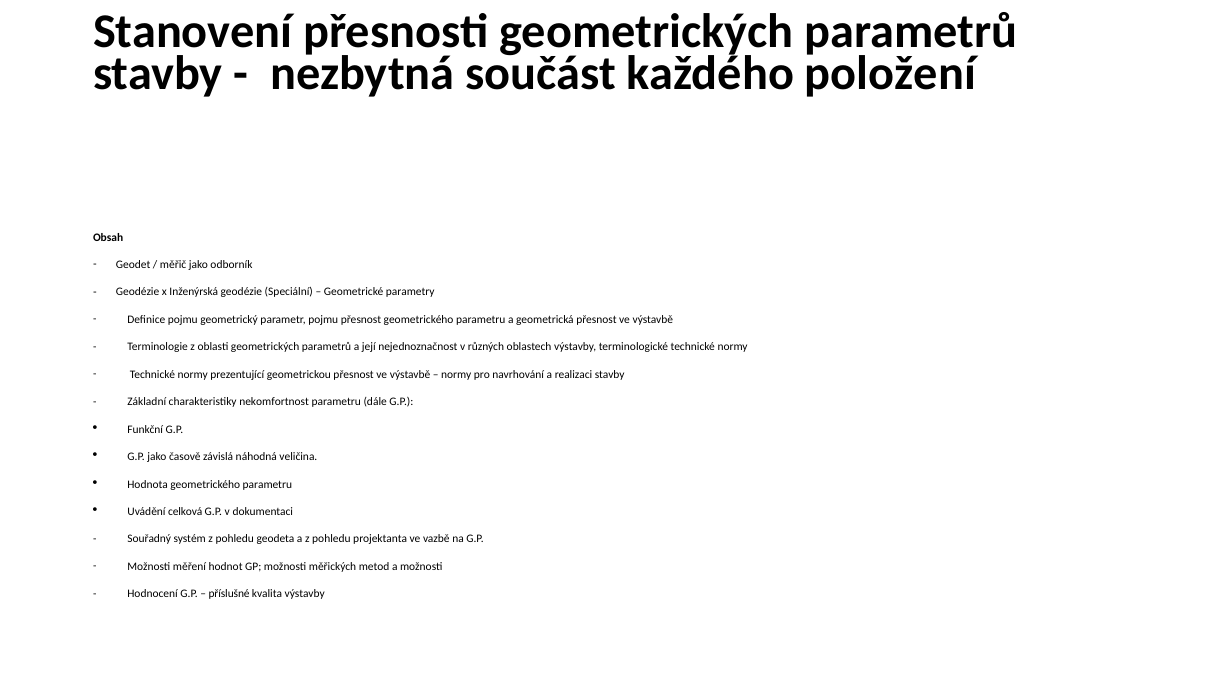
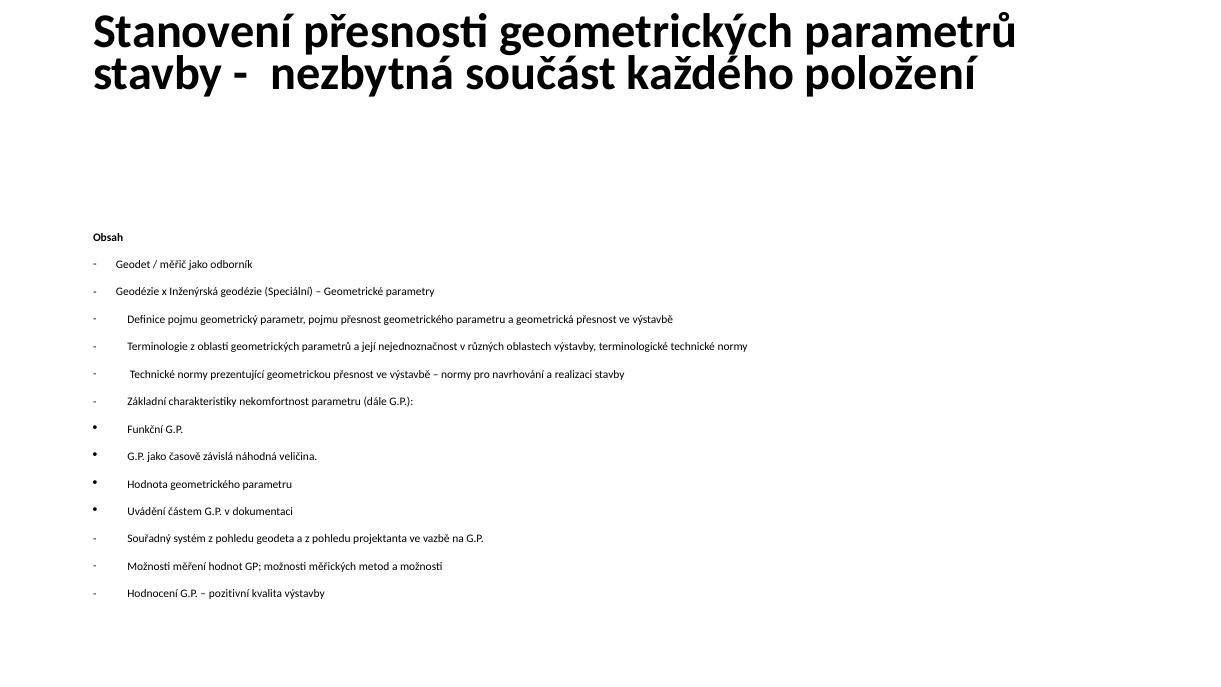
celková: celková -> částem (185, 512)
příslušné: příslušné -> pozitivní (229, 594)
